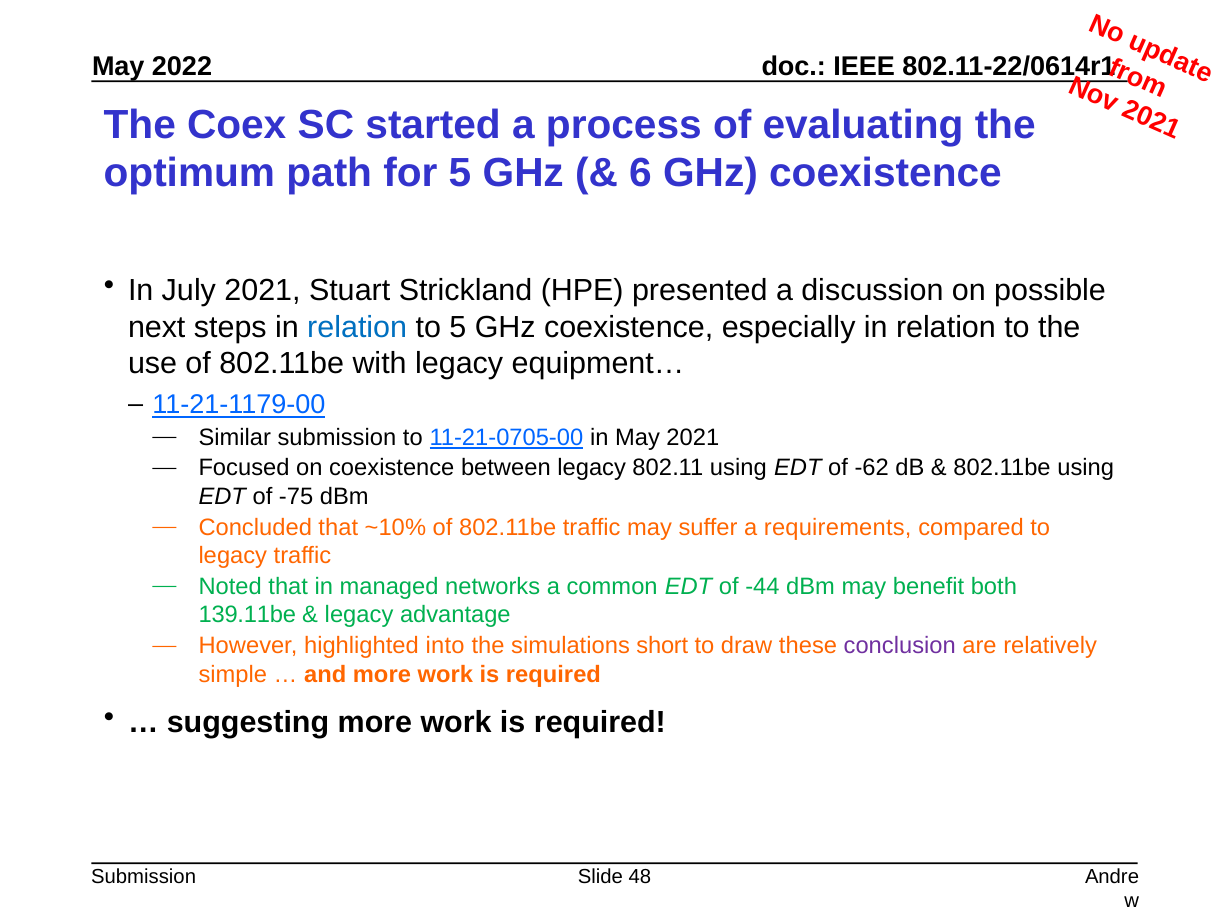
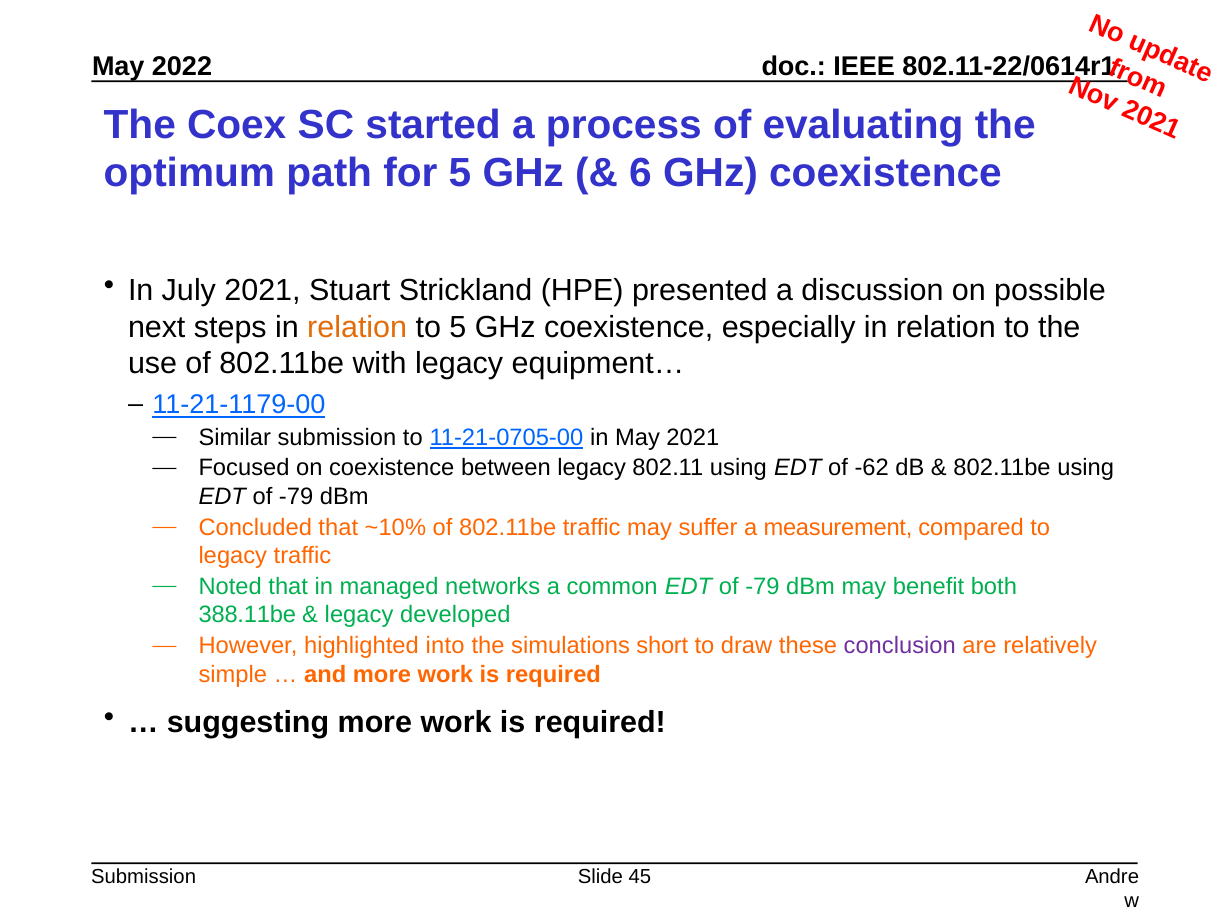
relation colour: blue -> orange (357, 327)
-75: -75 -> -79 (296, 497)
requirements: requirements -> measurement (838, 528)
common EDT of -44: -44 -> -79 (762, 587)
139.11be: 139.11be -> 388.11be (247, 615)
advantage: advantage -> developed (455, 615)
48: 48 -> 45 (640, 877)
